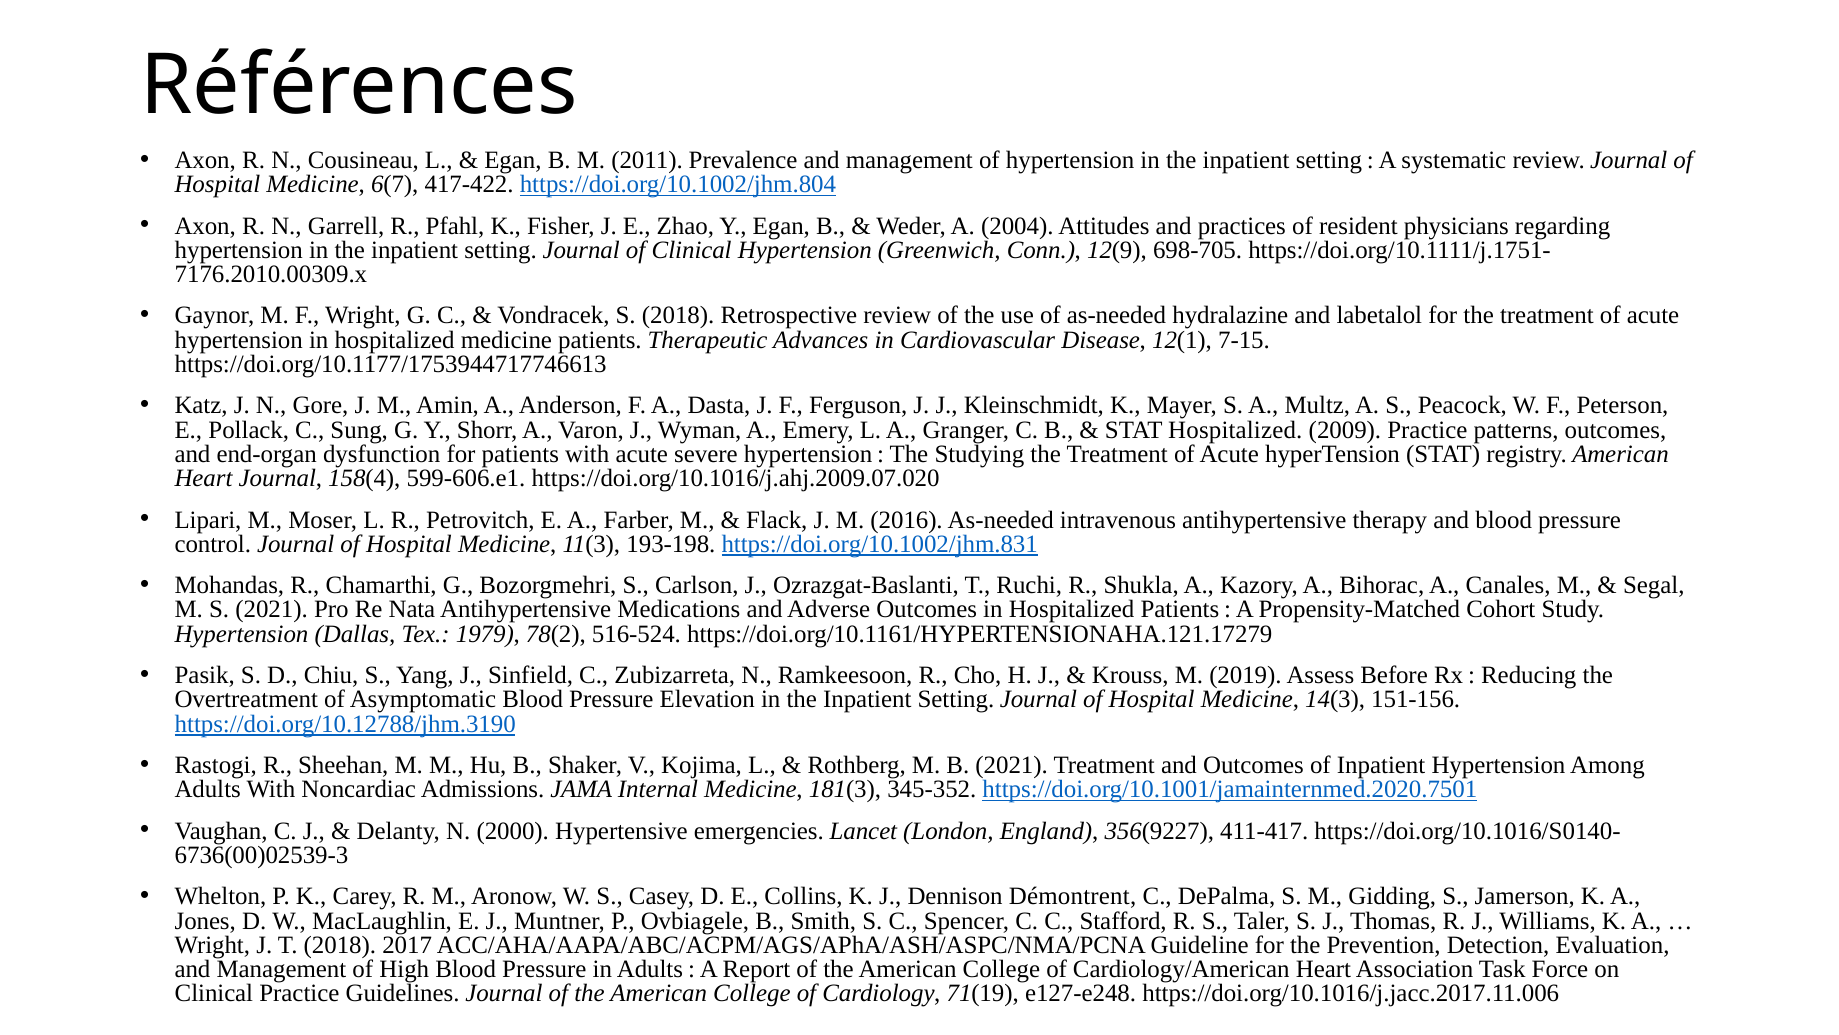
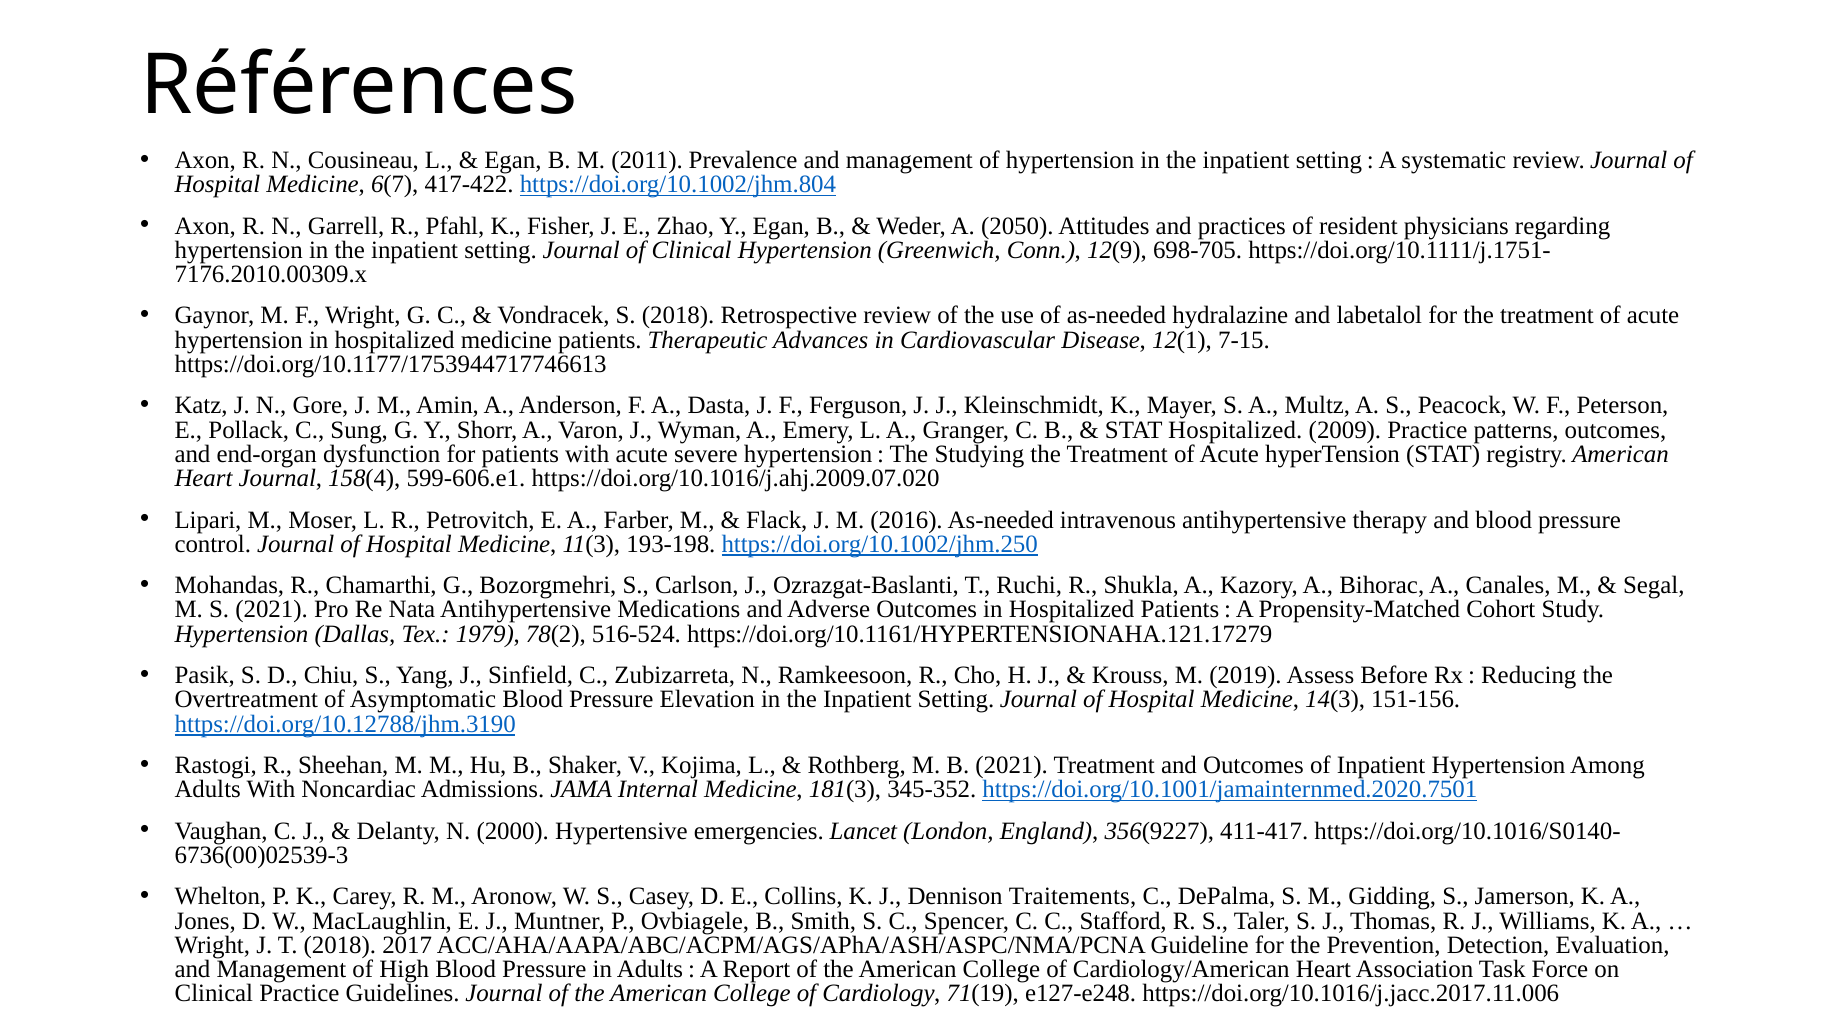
2004: 2004 -> 2050 (1017, 226)
https://doi.org/10.1002/jhm.831: https://doi.org/10.1002/jhm.831 -> https://doi.org/10.1002/jhm.250 (880, 544)
Démontrent: Démontrent -> Traitements (1073, 896)
